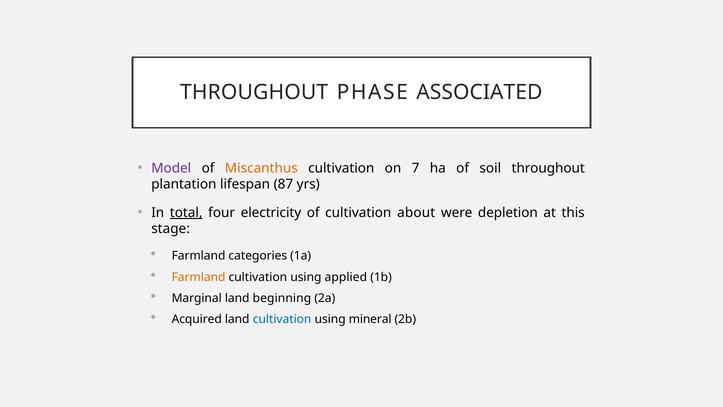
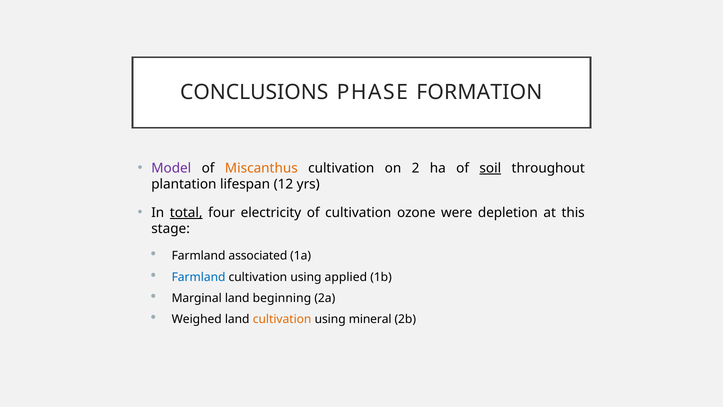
THROUGHOUT: THROUGHOUT -> CONCLUSIONS (254, 92)
ASSOCIATED: ASSOCIATED -> FORMATION (479, 92)
7: 7 -> 2 (416, 168)
soil underline: none -> present (490, 168)
87: 87 -> 12 (283, 184)
about: about -> ozone (416, 212)
categories: categories -> associated (258, 256)
Farmland colour: orange -> blue (199, 277)
Acquired: Acquired -> Weighed (197, 319)
cultivation colour: blue -> orange (282, 319)
